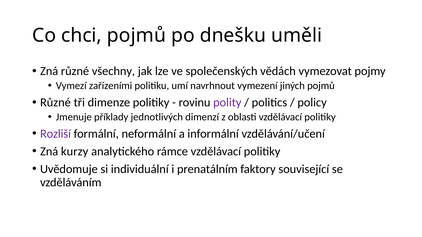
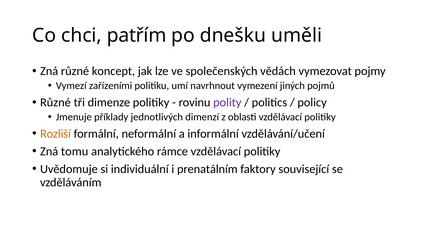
chci pojmů: pojmů -> patřím (137, 35)
všechny: všechny -> koncept (113, 71)
Rozliší colour: purple -> orange (56, 134)
kurzy: kurzy -> tomu (75, 152)
